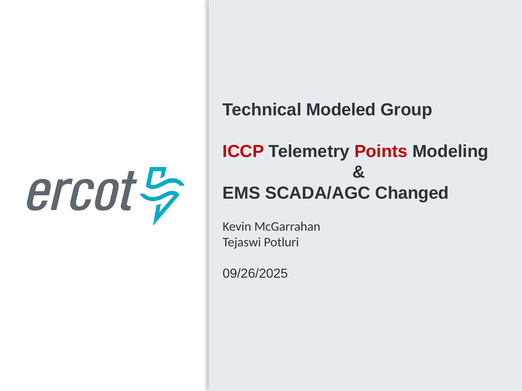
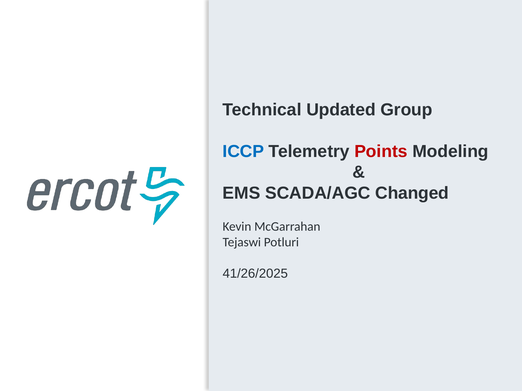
Modeled: Modeled -> Updated (341, 110)
ICCP colour: red -> blue (243, 152)
09/26/2025: 09/26/2025 -> 41/26/2025 (255, 274)
